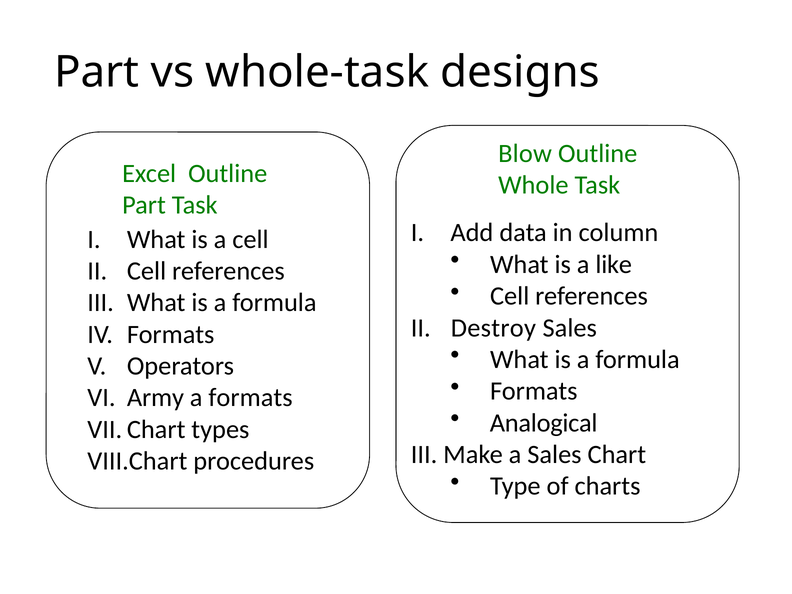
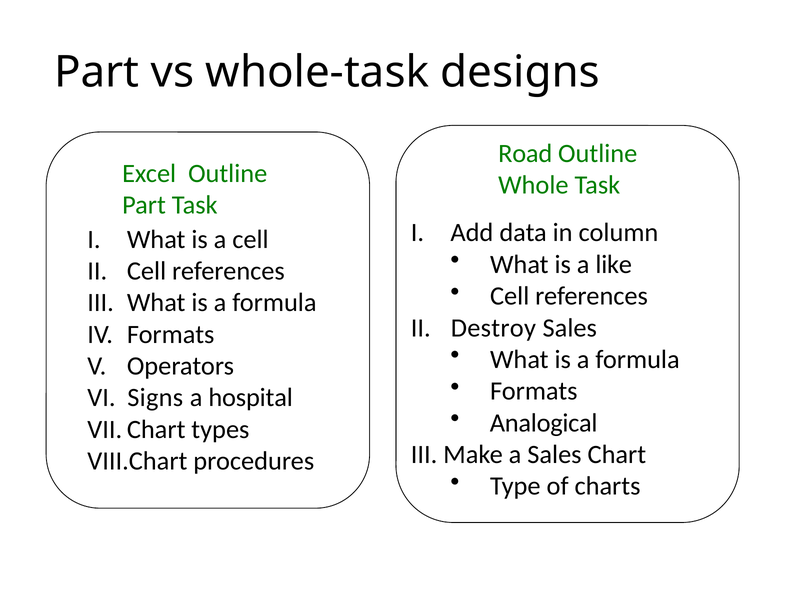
Blow: Blow -> Road (525, 154)
Army: Army -> Signs (155, 398)
a formats: formats -> hospital (251, 398)
